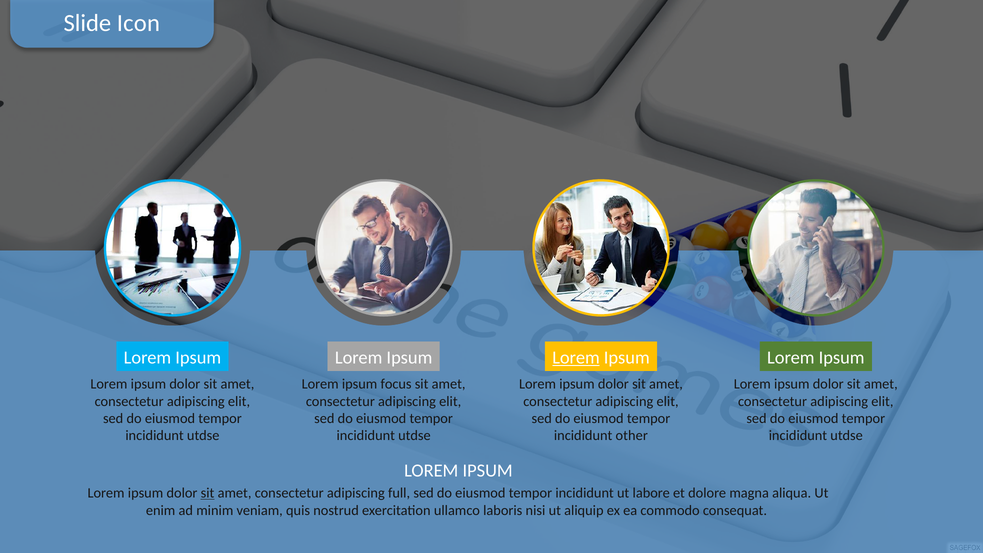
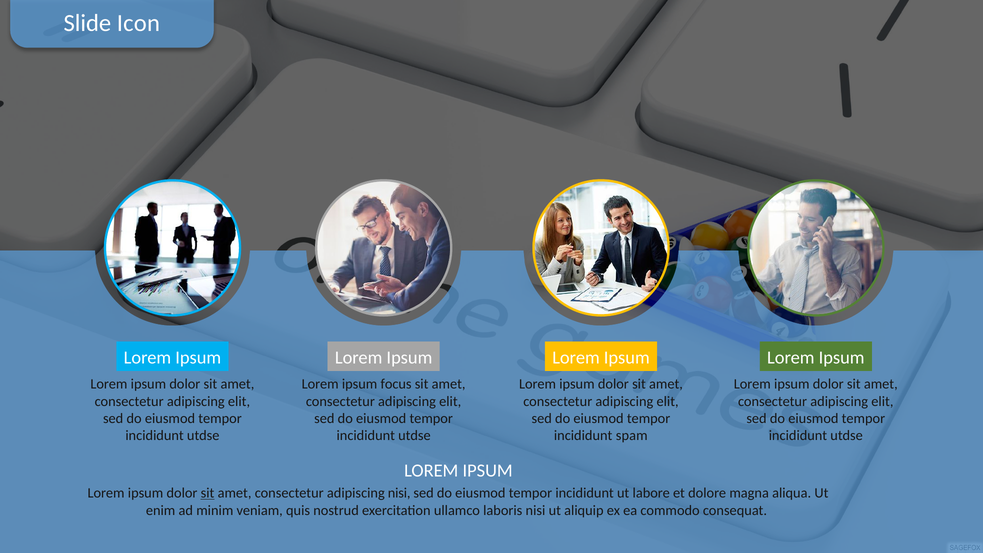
Lorem underline: present -> none (576, 358)
other: other -> spam (632, 436)
adipiscing full: full -> nisi (399, 493)
